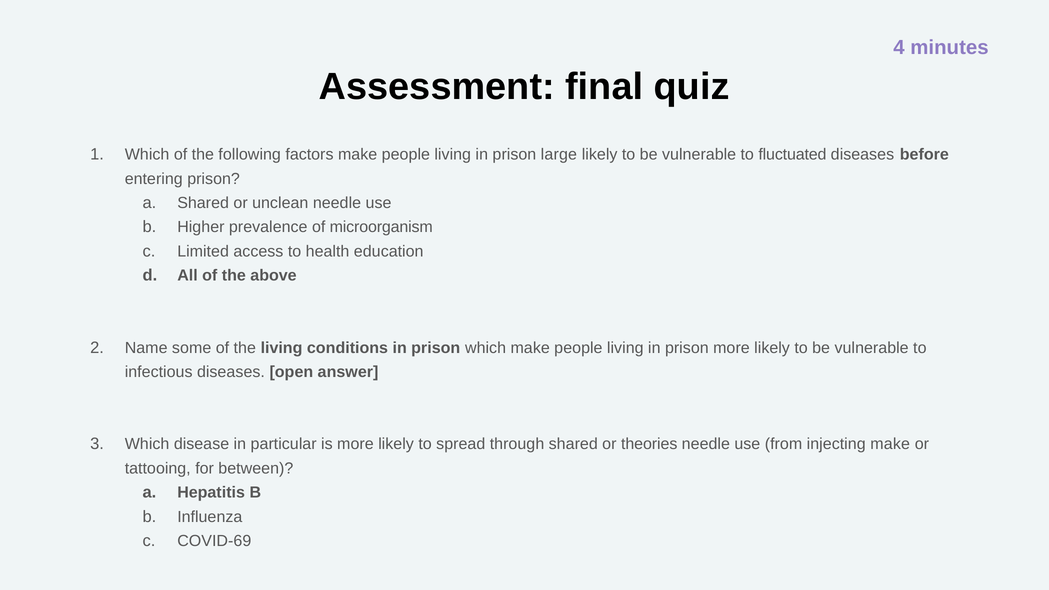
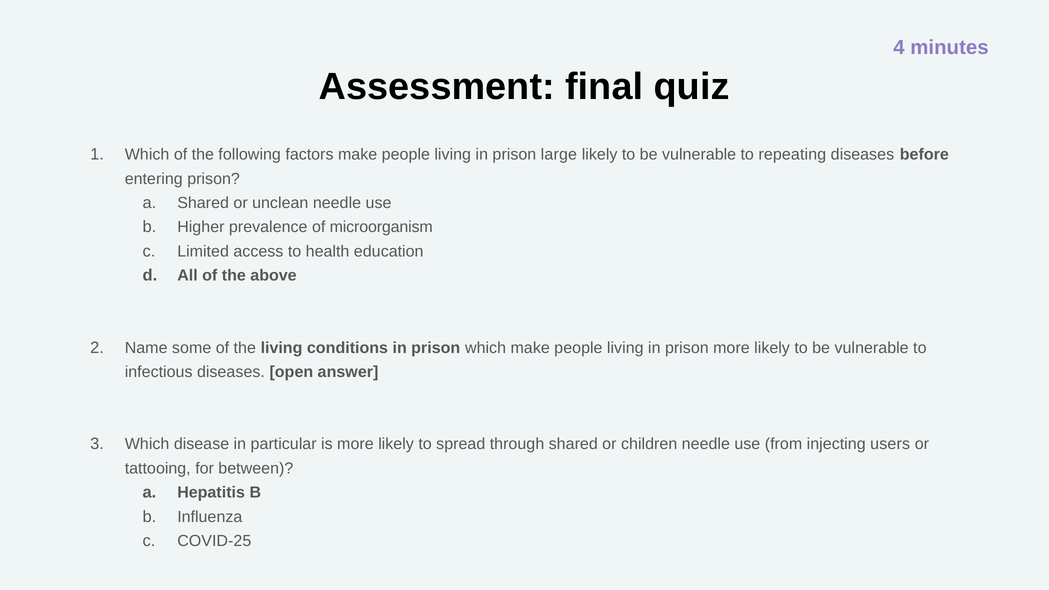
fluctuated: fluctuated -> repeating (792, 154)
theories: theories -> children (649, 444)
injecting make: make -> users (890, 444)
COVID-69: COVID-69 -> COVID-25 (214, 541)
